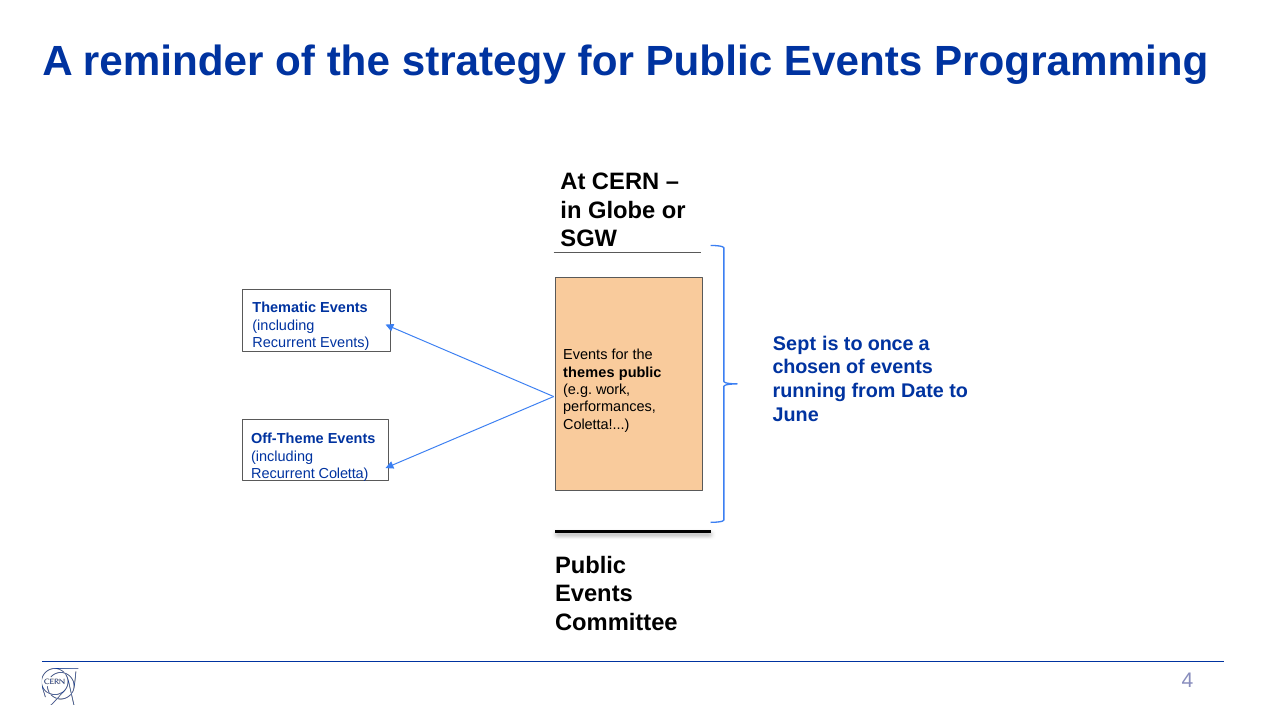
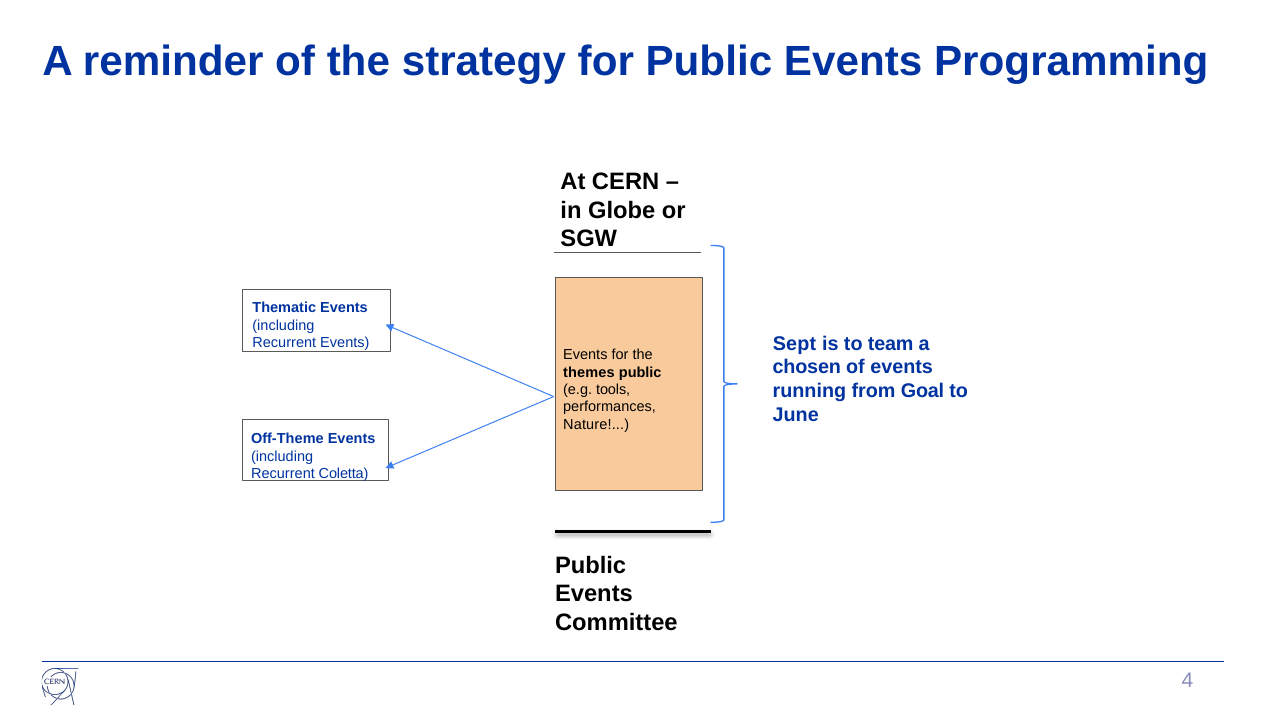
once: once -> team (891, 344)
Date: Date -> Goal (923, 391)
work: work -> tools (613, 390)
Coletta: Coletta -> Nature (596, 425)
